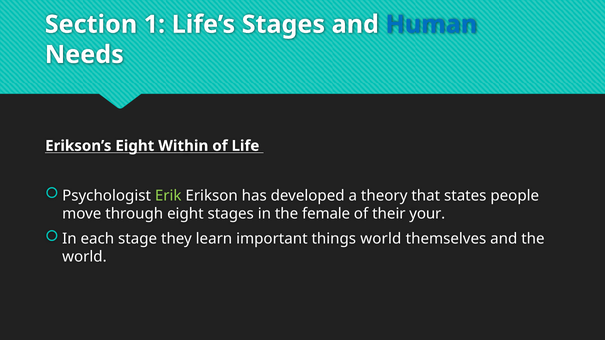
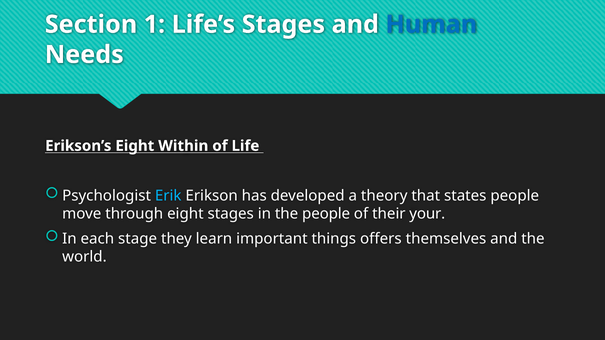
Erik colour: light green -> light blue (168, 196)
the female: female -> people (326, 214)
things world: world -> offers (381, 239)
